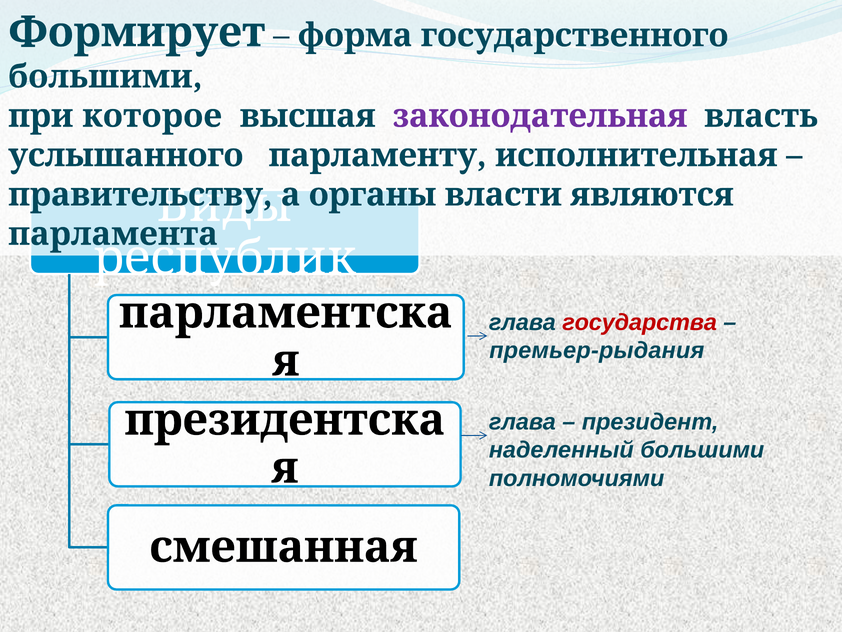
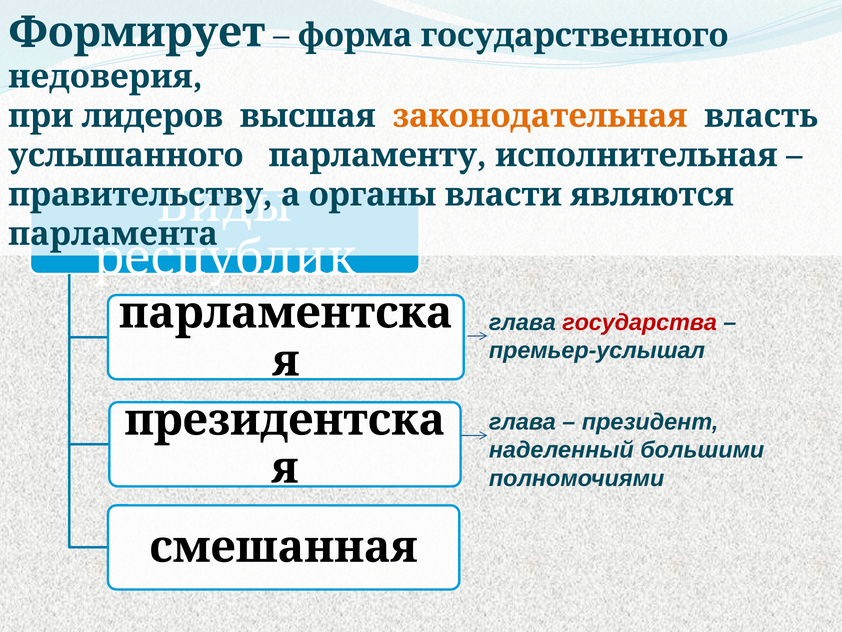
большими: большими -> недоверия (105, 77)
которое: которое -> лидеров (152, 116)
законодательная colour: purple -> orange (540, 116)
премьер-рыдания: премьер-рыдания -> премьер-услышал (597, 350)
